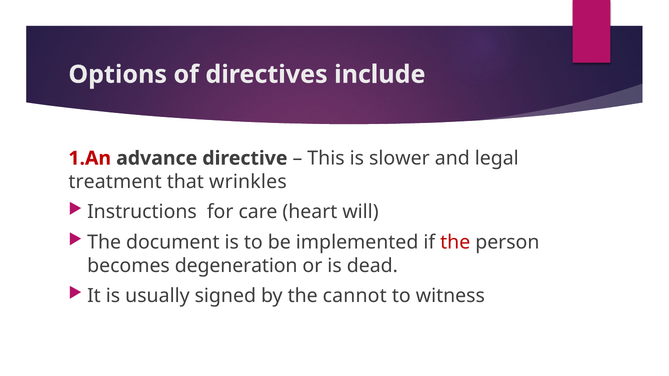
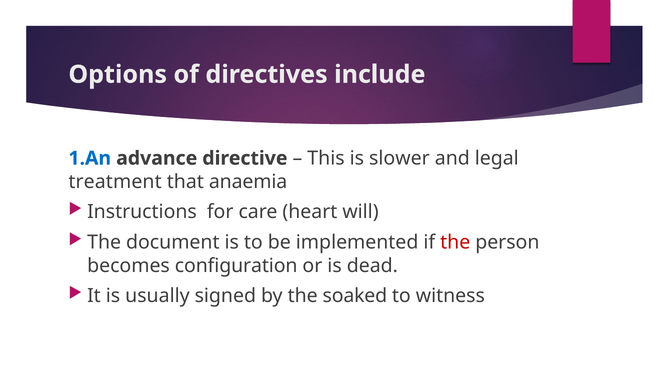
1.An colour: red -> blue (90, 158)
wrinkles: wrinkles -> anaemia (248, 182)
degeneration: degeneration -> configuration (236, 266)
cannot: cannot -> soaked (355, 296)
